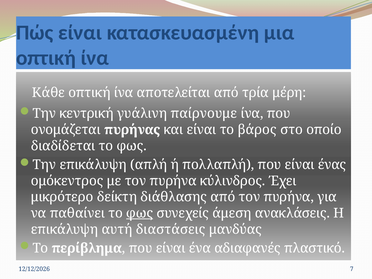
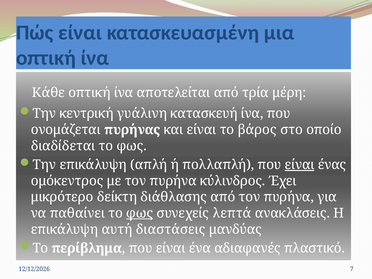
παίρνουμε: παίρνουμε -> κατασκευή (204, 114)
είναι underline: none -> present (300, 165)
άμεση: άμεση -> λεπτά (232, 213)
